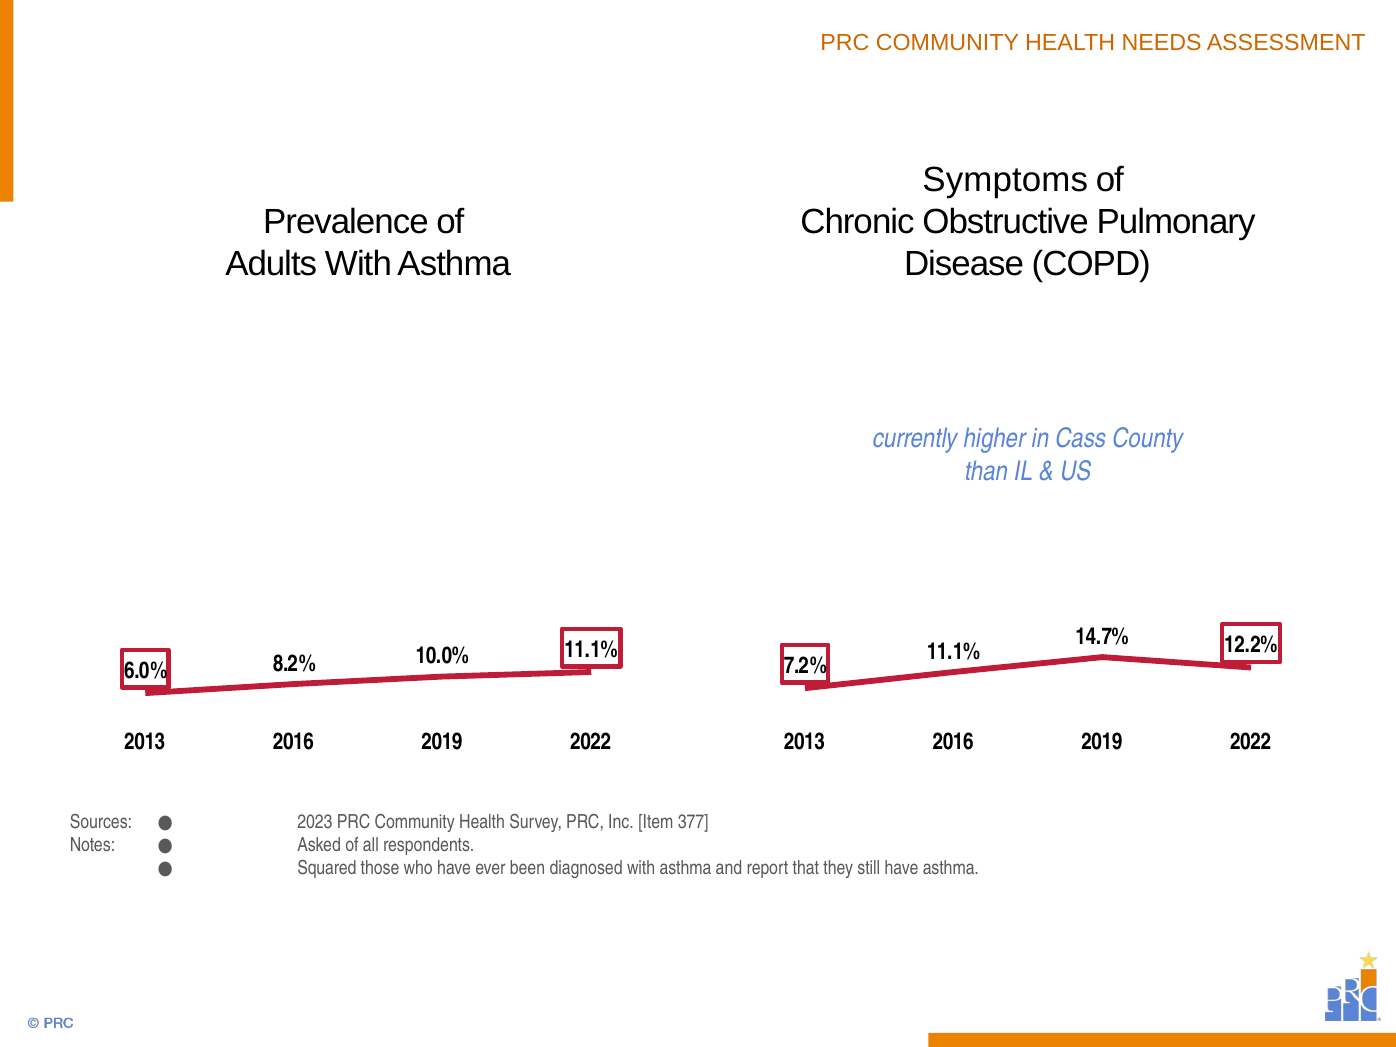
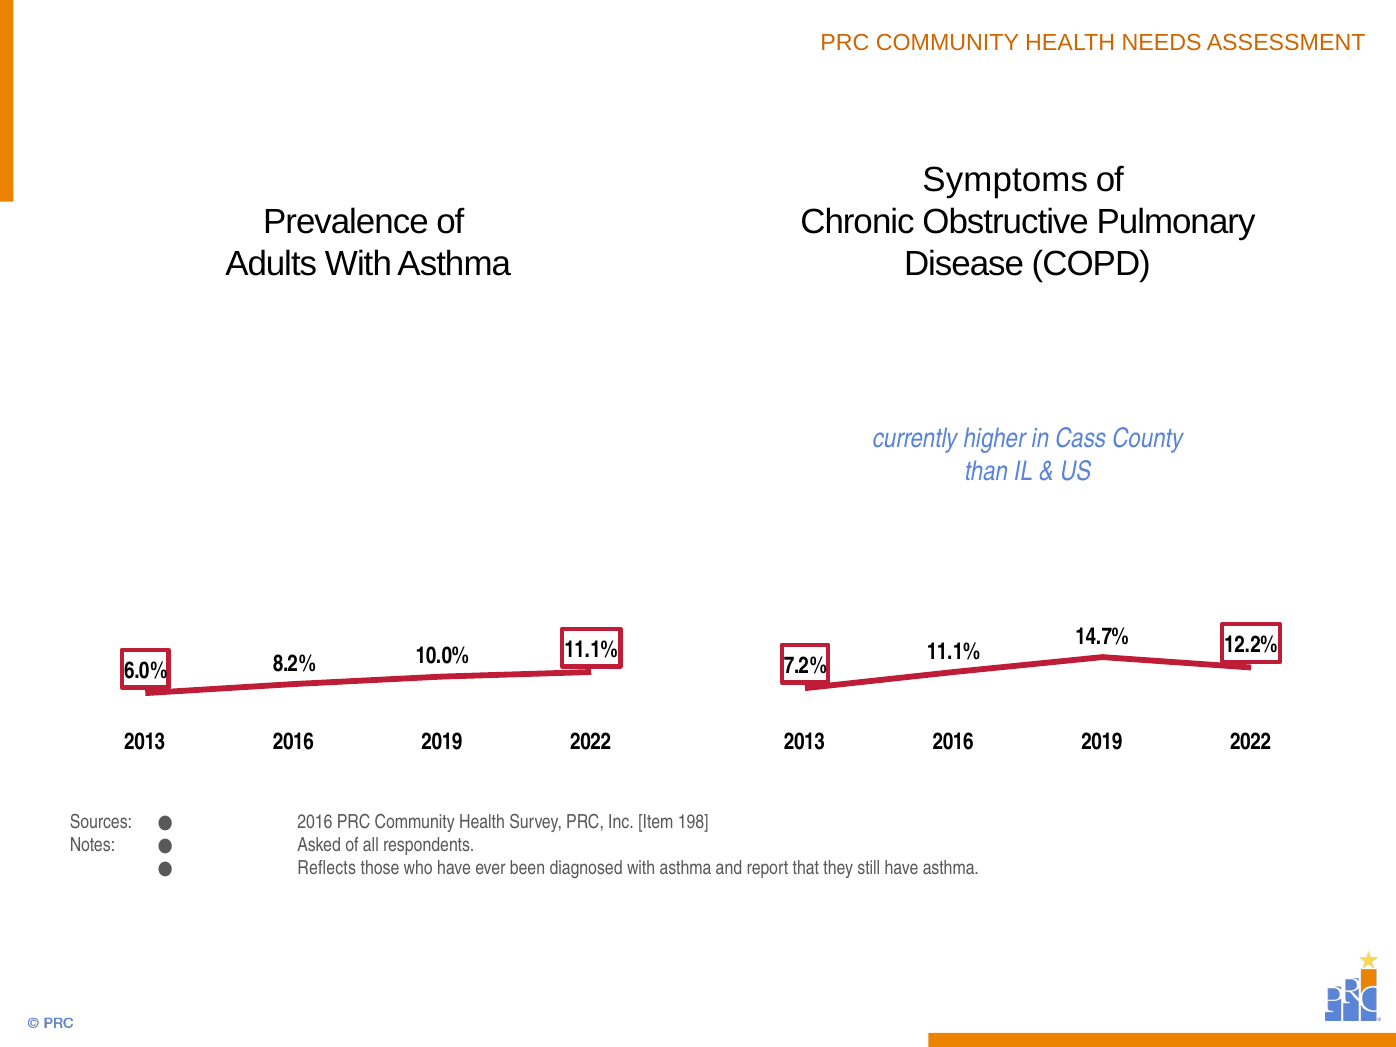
2023: 2023 -> 2016 (315, 822)
377: 377 -> 198 (693, 822)
Squared: Squared -> Reflects (327, 868)
